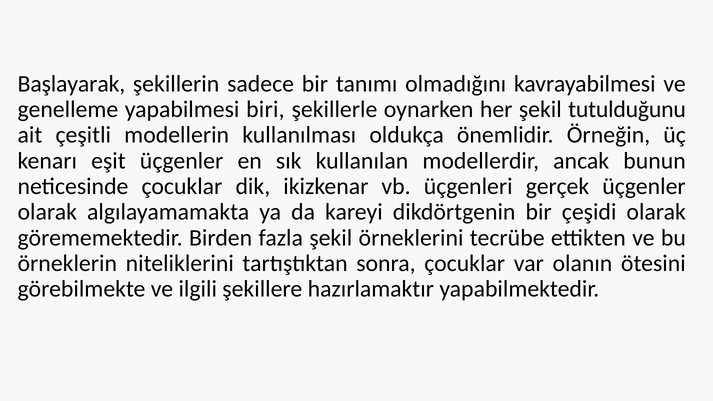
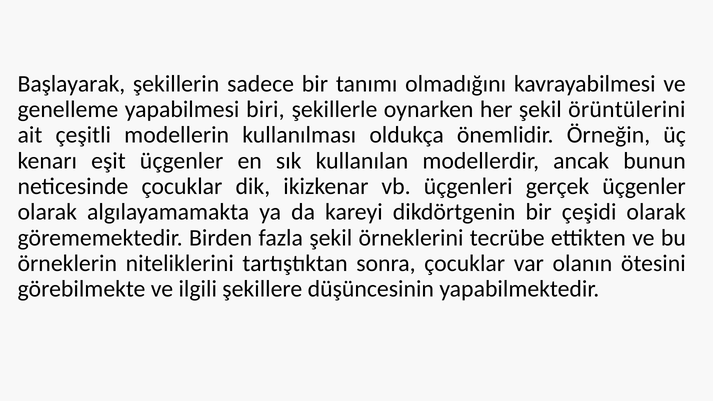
tutulduğunu: tutulduğunu -> örüntülerini (627, 109)
hazırlamaktır: hazırlamaktır -> düşüncesinin (371, 289)
